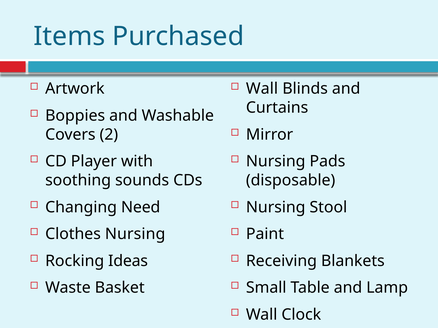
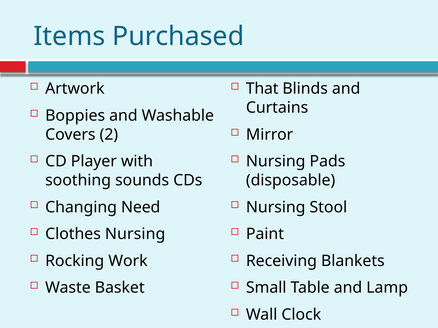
Wall: Wall -> That (262, 89)
Ideas: Ideas -> Work (128, 261)
